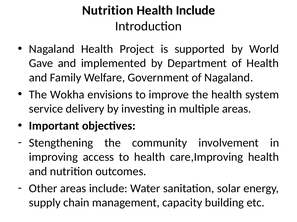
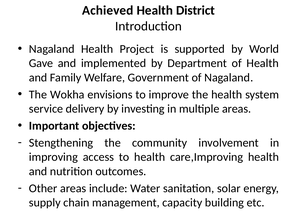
Nutrition: Nutrition -> Achieved (108, 10)
Health Include: Include -> District (195, 10)
